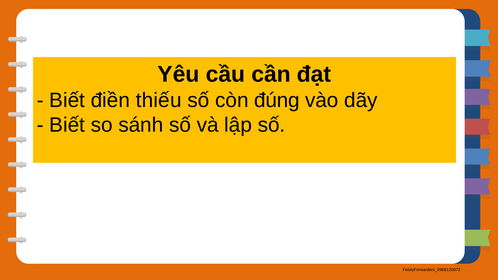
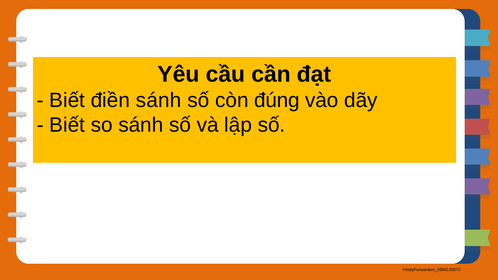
điền thiếu: thiếu -> sánh (159, 100)
